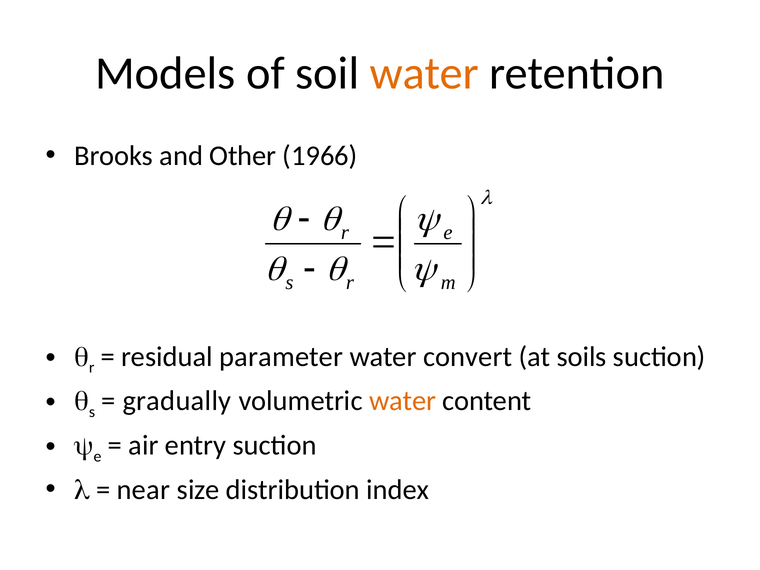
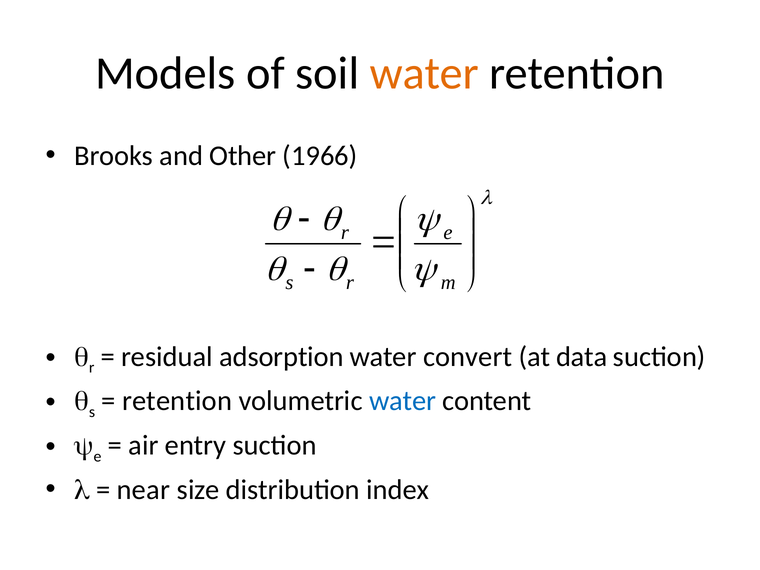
parameter: parameter -> adsorption (281, 357)
soils: soils -> data (582, 357)
gradually: gradually -> retention (177, 401)
water colour: orange -> blue (403, 401)
